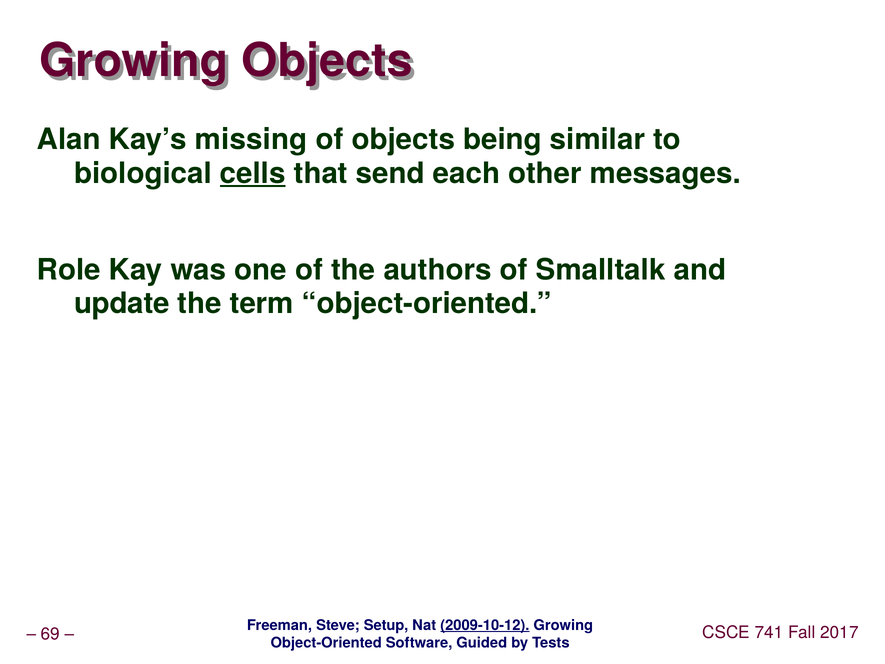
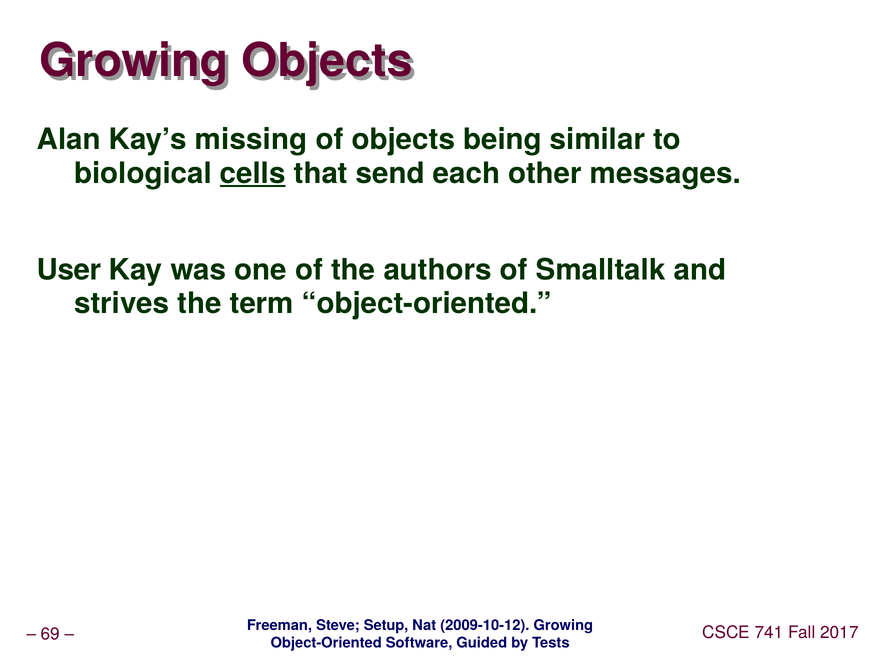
Role: Role -> User (69, 270)
update: update -> strives (122, 304)
2009-10-12 underline: present -> none (485, 625)
